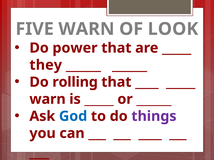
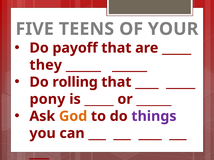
FIVE WARN: WARN -> TEENS (86, 29)
LOOK: LOOK -> YOUR (173, 29)
power: power -> payoff (75, 48)
warn: warn -> pony (47, 99)
God colour: blue -> orange (73, 117)
